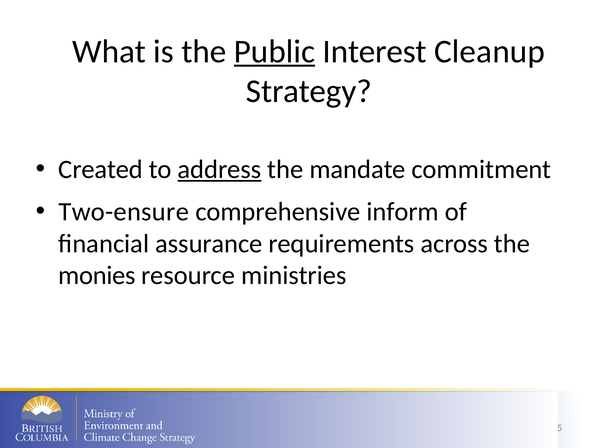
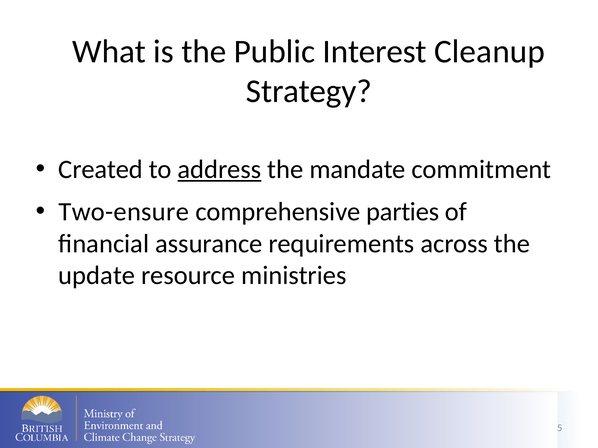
Public underline: present -> none (274, 52)
inform: inform -> parties (403, 212)
monies: monies -> update (97, 276)
